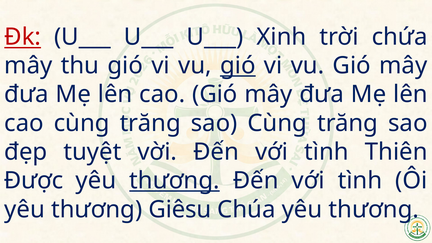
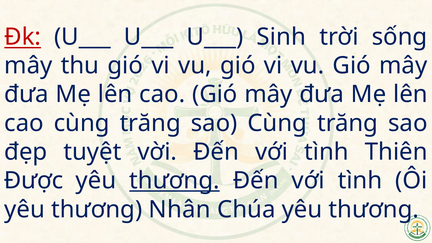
Xinh: Xinh -> Sinh (281, 37)
chứa: chứa -> sống (400, 37)
gió underline: present -> none (238, 66)
Giêsu: Giêsu -> Nhân (180, 210)
